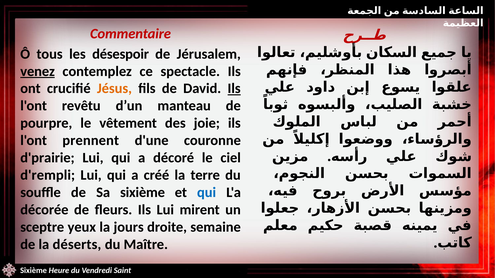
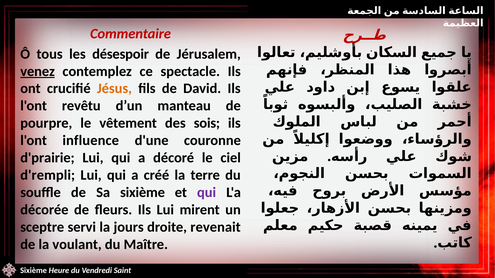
Ils underline: present -> none (234, 89)
joie: joie -> sois (207, 123)
prennent: prennent -> influence (91, 141)
qui colour: blue -> purple (207, 193)
yeux: yeux -> servi (82, 227)
semaine: semaine -> revenait (216, 227)
déserts: déserts -> voulant (77, 245)
